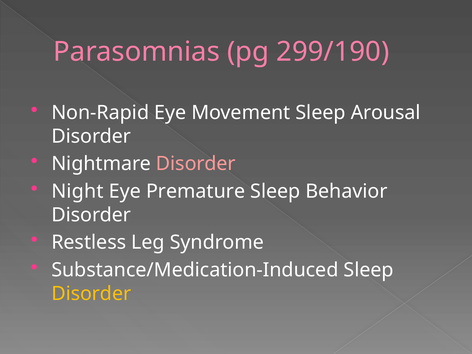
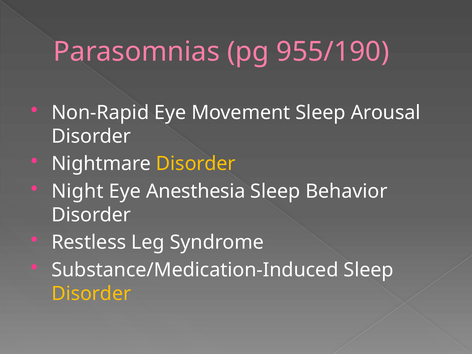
299/190: 299/190 -> 955/190 (333, 52)
Disorder colour: pink -> yellow (196, 164)
Premature: Premature -> Anesthesia (196, 191)
